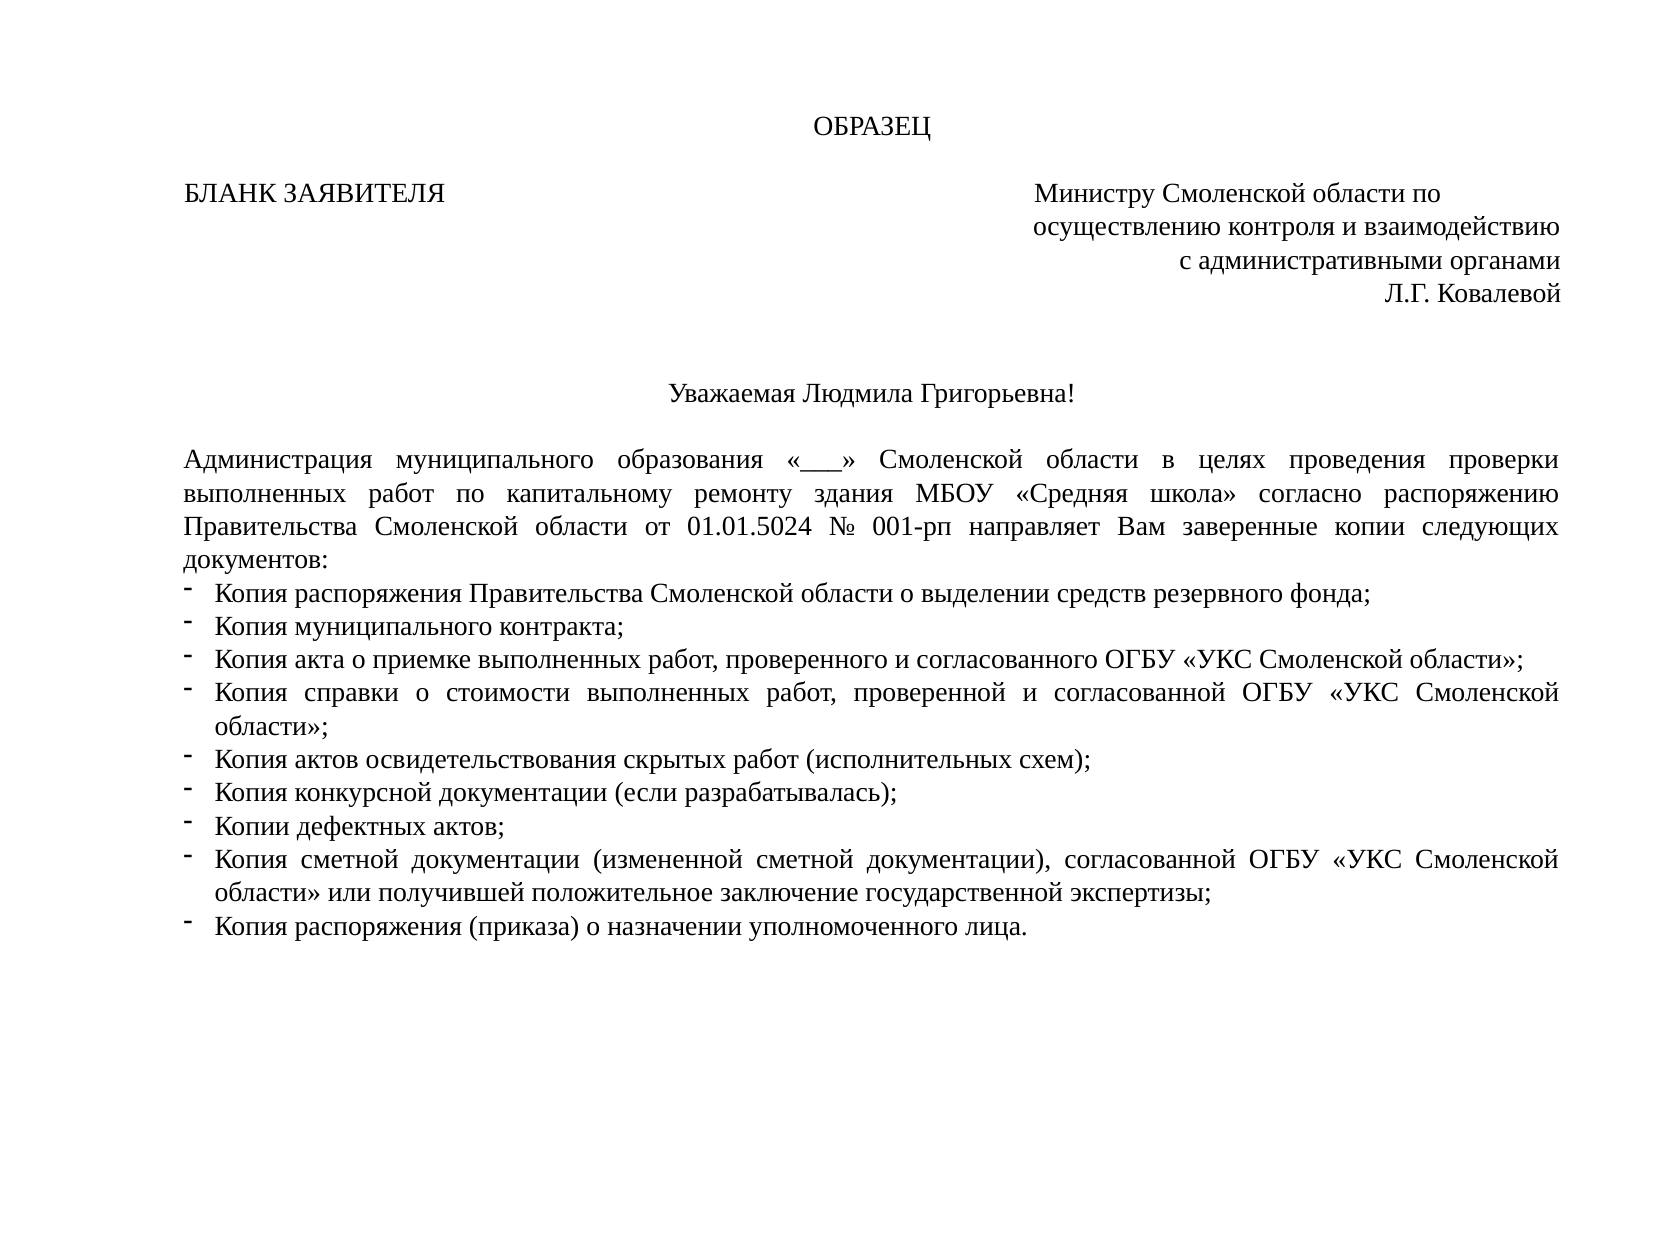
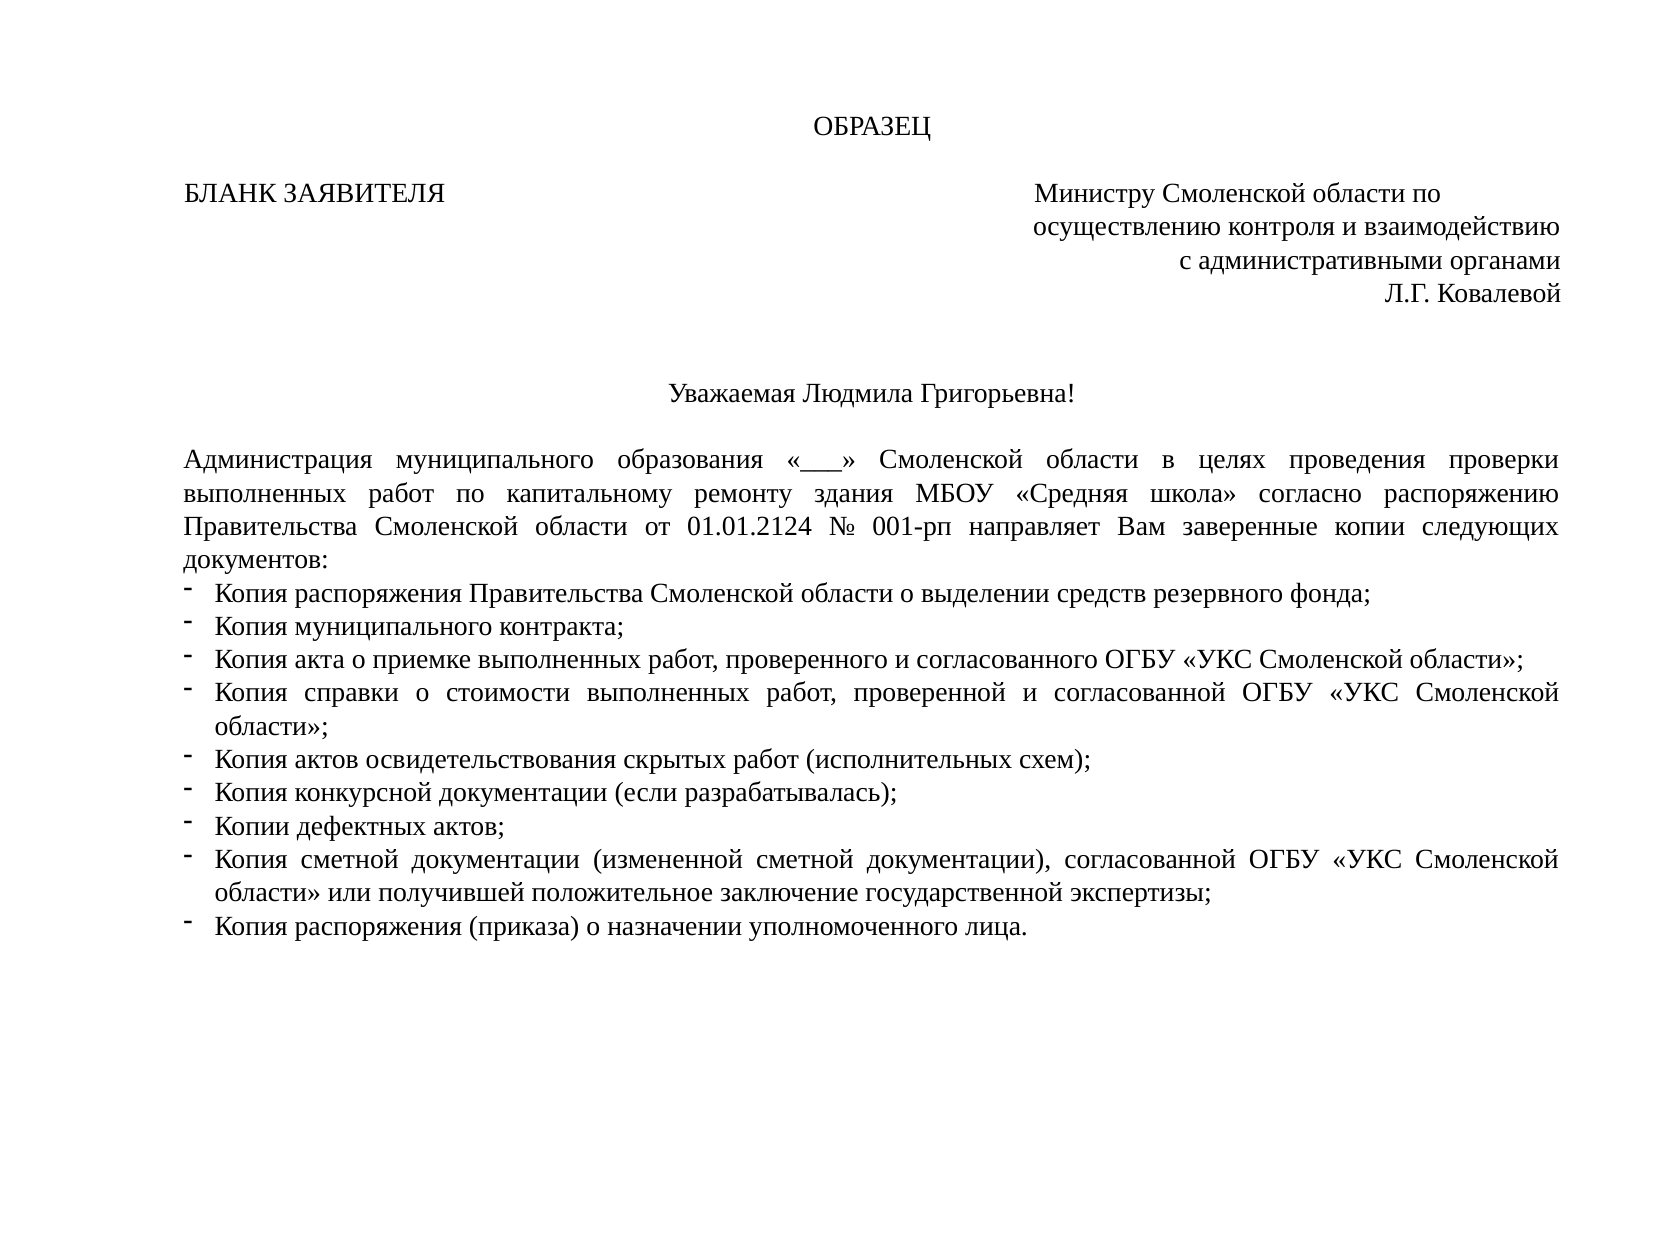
01.01.5024: 01.01.5024 -> 01.01.2124 (750, 527)
